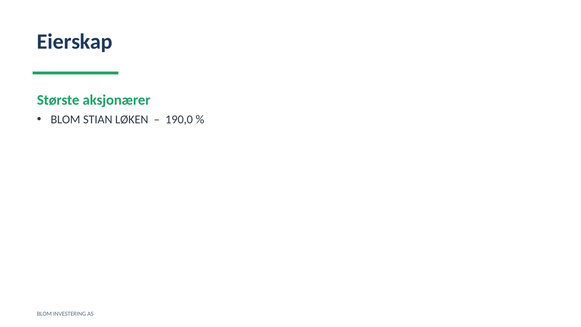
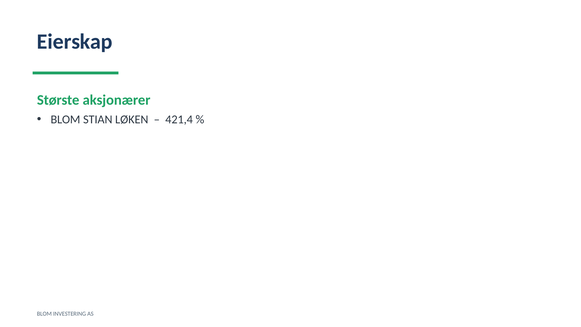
190,0: 190,0 -> 421,4 (179, 119)
